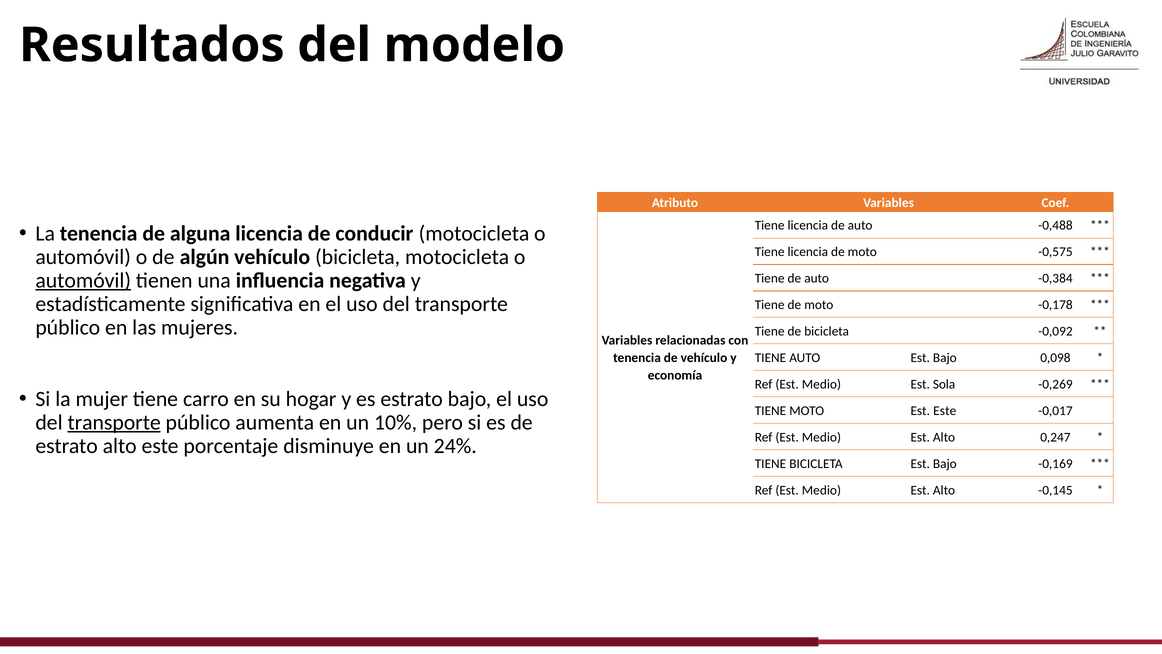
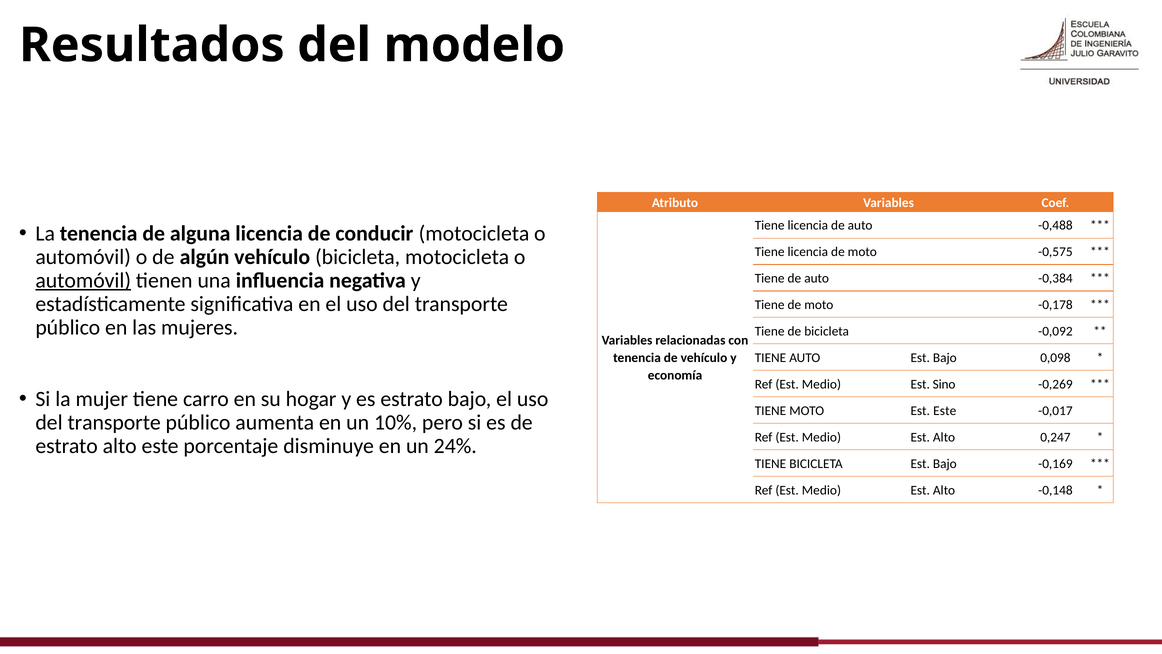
Sola: Sola -> Sino (944, 384)
transporte underline: present -> none (114, 422)
-0,145: -0,145 -> -0,148 (1055, 490)
